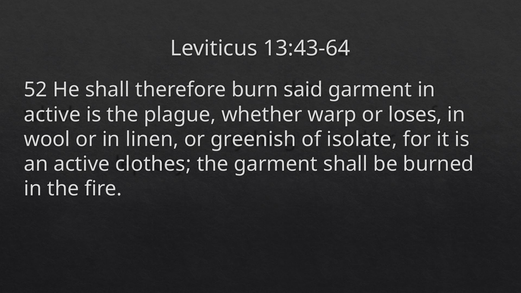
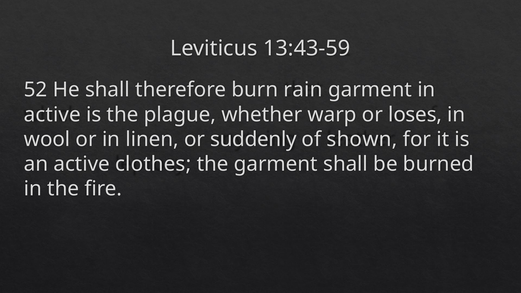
13:43-64: 13:43-64 -> 13:43-59 (307, 48)
said: said -> rain (303, 90)
greenish: greenish -> suddenly (253, 139)
isolate: isolate -> shown (362, 139)
